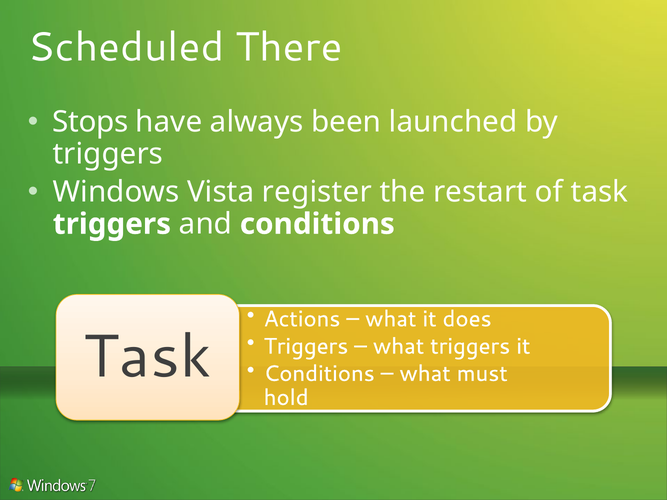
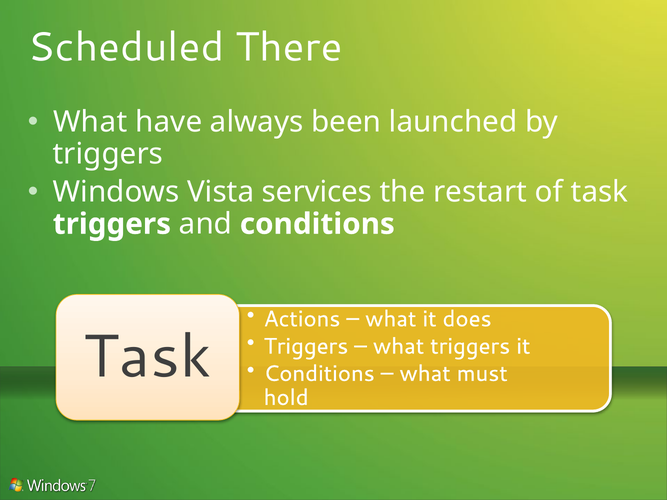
Stops: Stops -> What (90, 122)
register: register -> services (317, 192)
